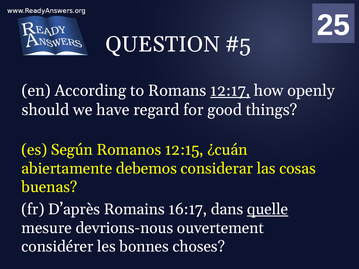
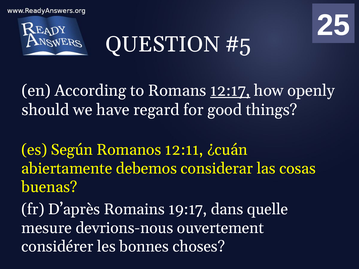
12:15: 12:15 -> 12:11 (184, 150)
16:17: 16:17 -> 19:17 (188, 210)
quelle underline: present -> none (268, 210)
